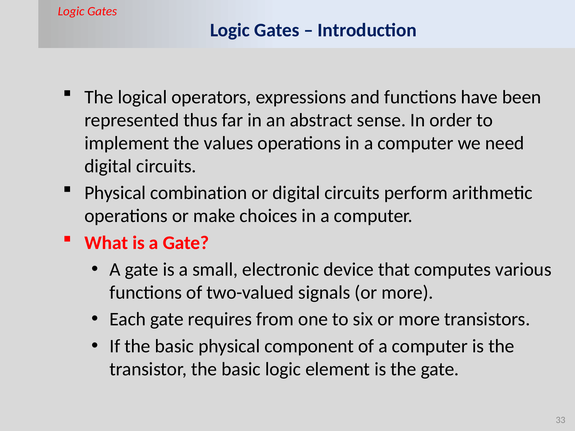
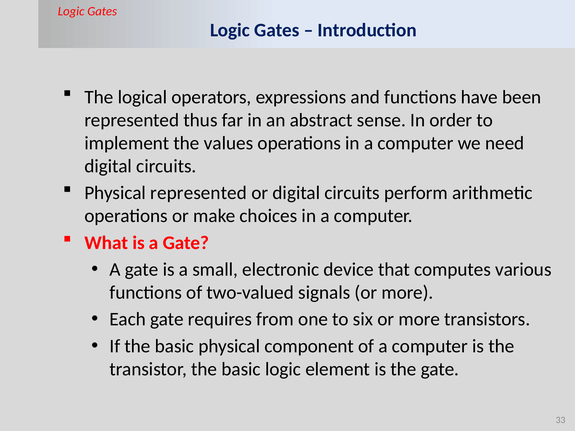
Physical combination: combination -> represented (199, 193)
